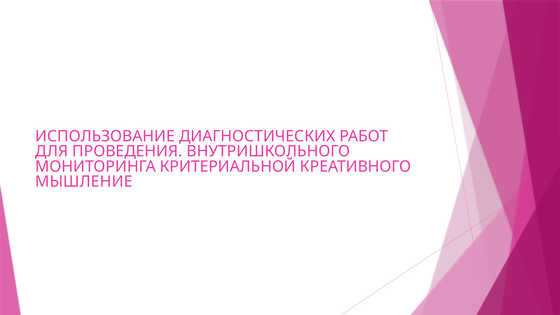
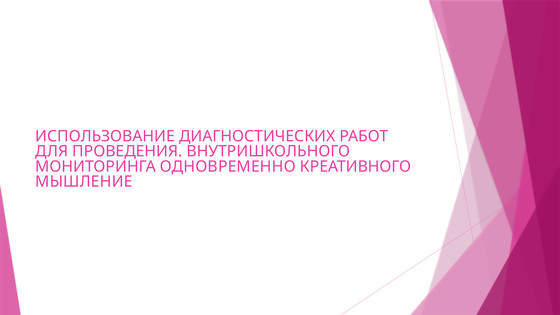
КРИТЕРИАЛЬНОЙ: КРИТЕРИАЛЬНОЙ -> ОДНОВРЕМЕННО (228, 167)
